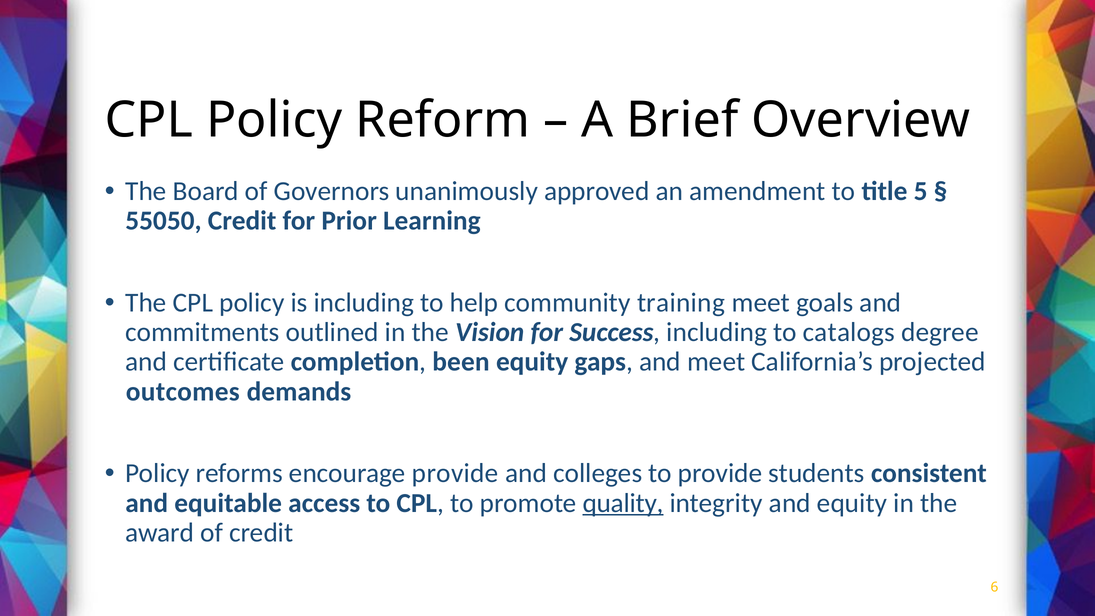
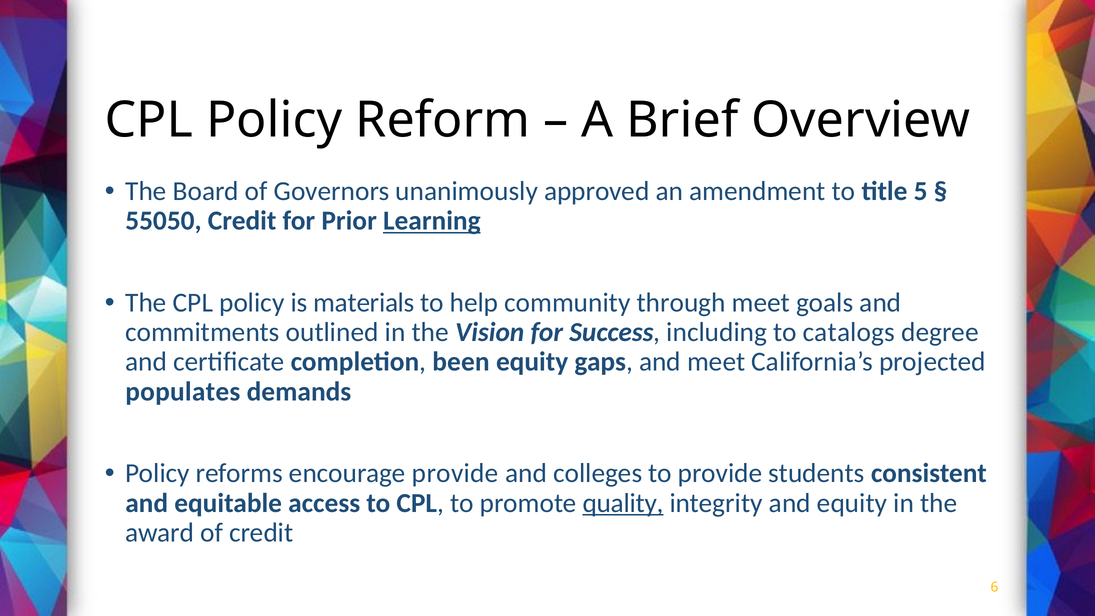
Learning underline: none -> present (432, 221)
is including: including -> materials (364, 303)
training: training -> through (681, 303)
outcomes: outcomes -> populates (183, 391)
